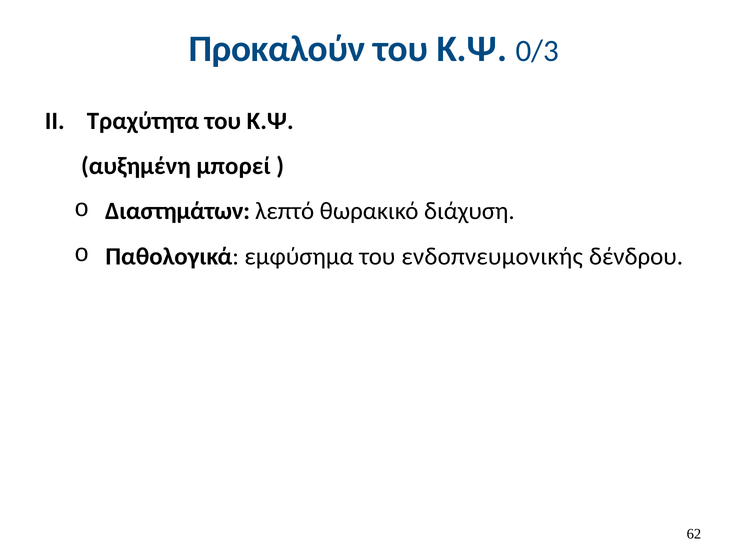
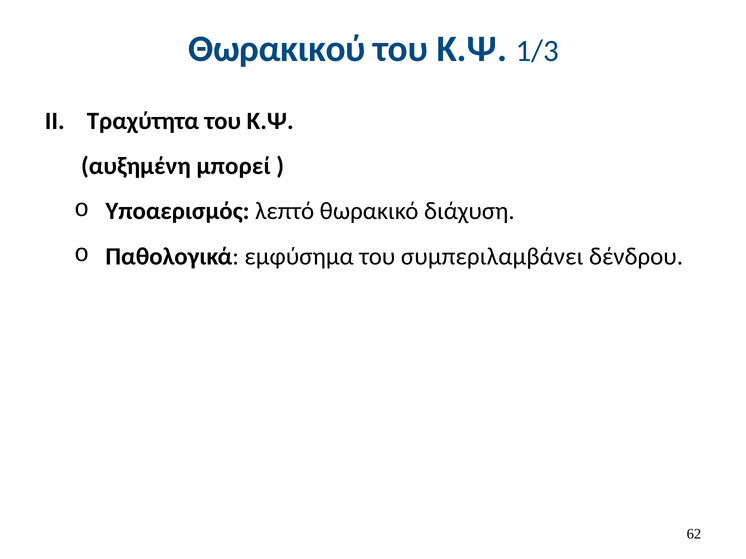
Προκαλούν: Προκαλούν -> Θωρακικού (277, 49)
0/3: 0/3 -> 1/3 (537, 51)
Διαστημάτων: Διαστημάτων -> Υποαερισμός (177, 211)
ενδοπνευμονικής: ενδοπνευμονικής -> συμπεριλαμβάνει (492, 257)
